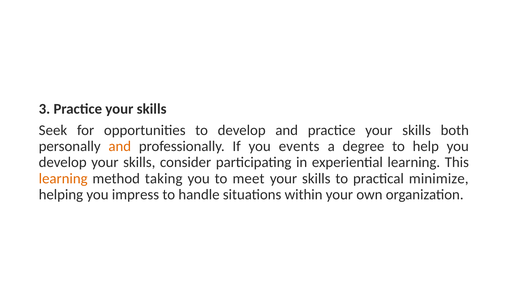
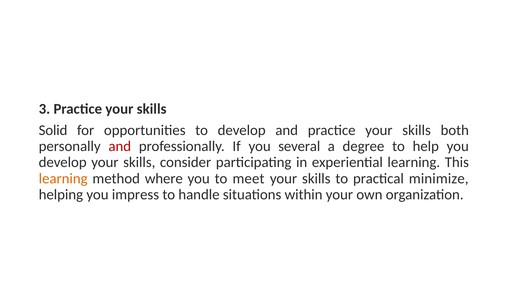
Seek: Seek -> Solid (53, 130)
and colour: orange -> red (120, 146)
events: events -> several (299, 146)
taking: taking -> where (164, 178)
